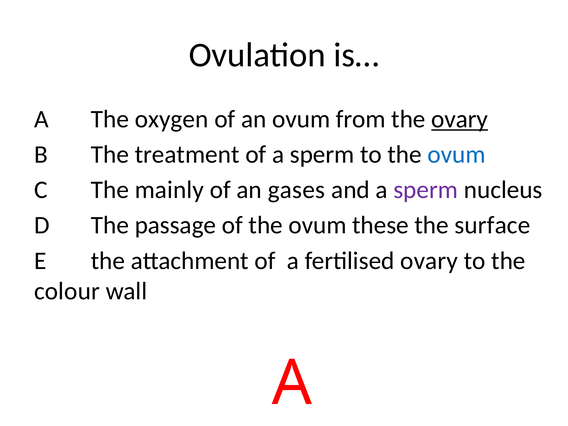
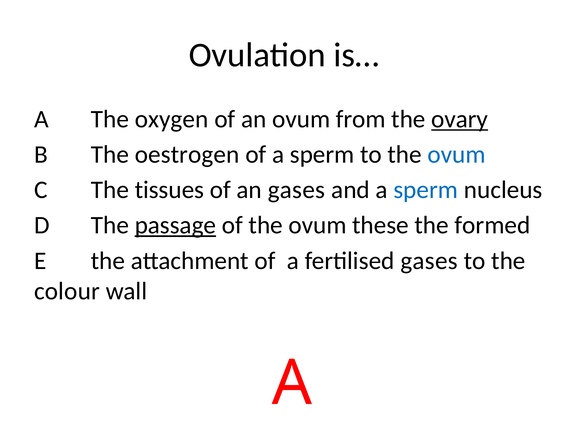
treatment: treatment -> oestrogen (187, 155)
mainly: mainly -> tissues (169, 190)
sperm colour: purple -> blue (426, 190)
passage underline: none -> present (175, 225)
surface: surface -> formed (492, 225)
fertilised ovary: ovary -> gases (429, 261)
